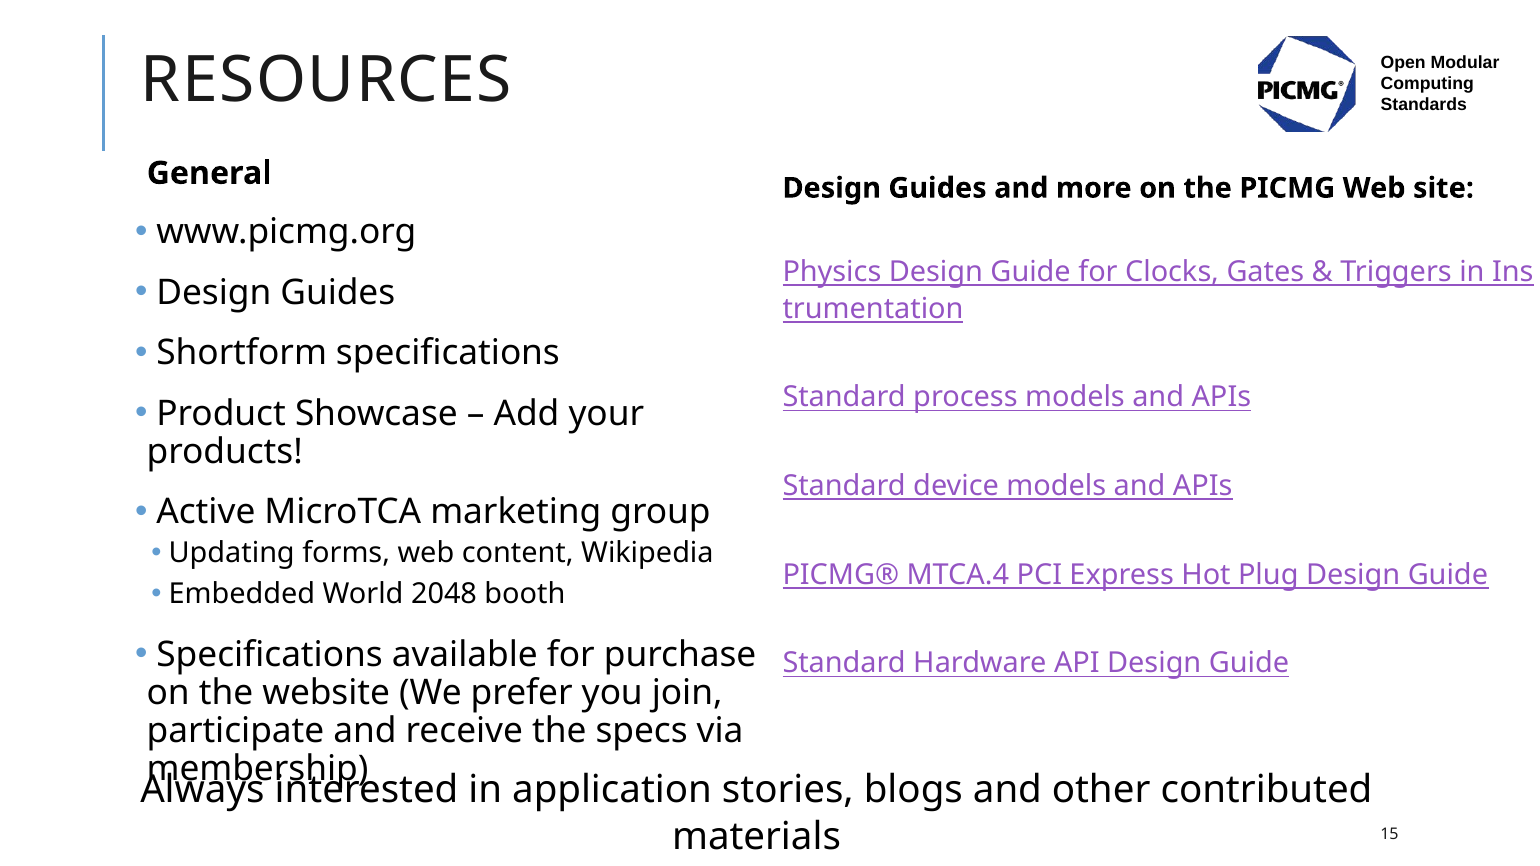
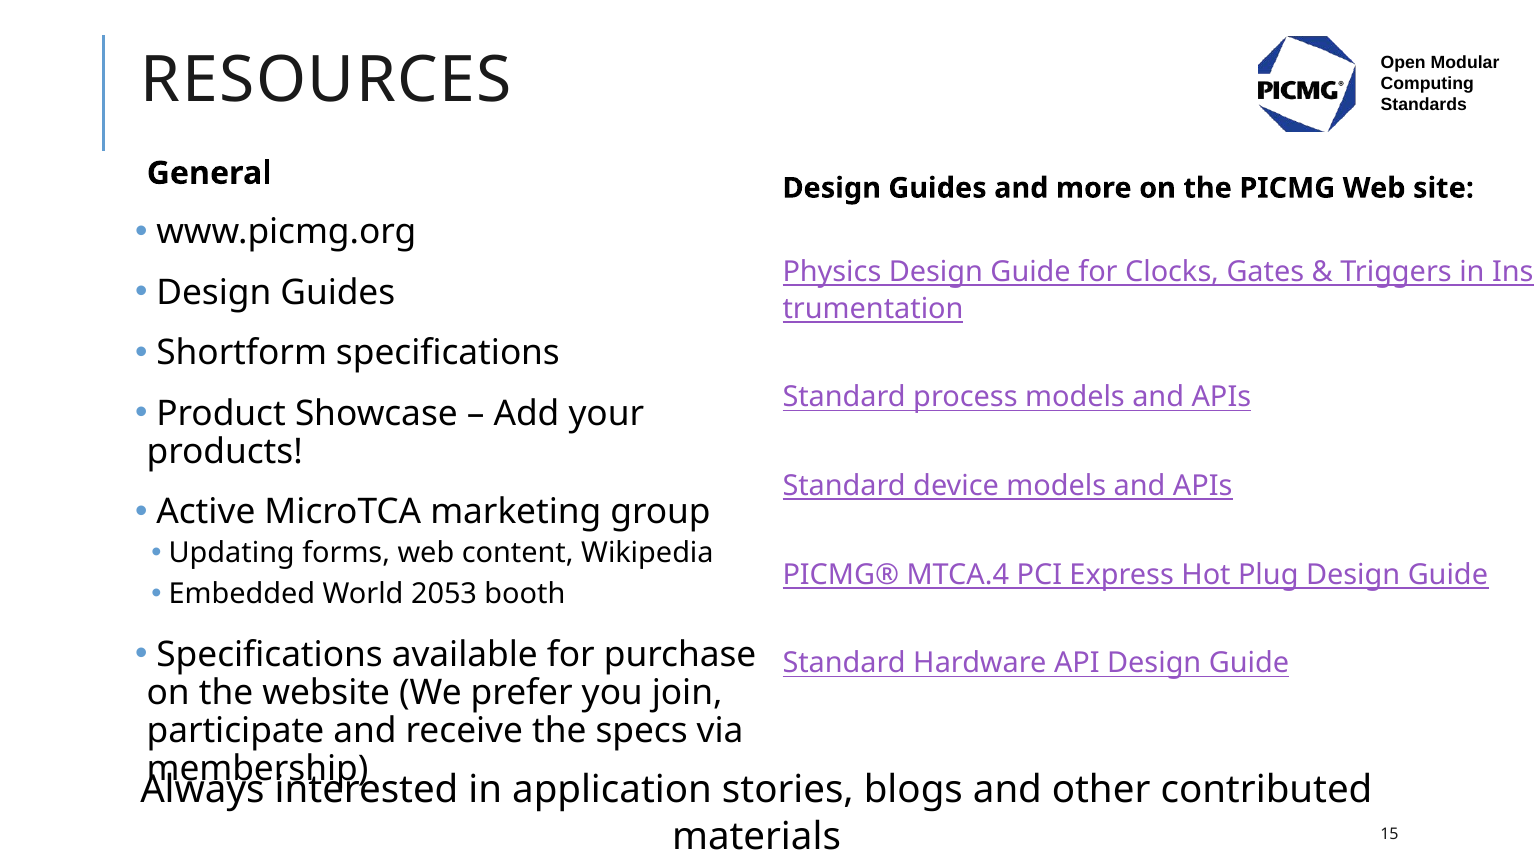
2048: 2048 -> 2053 (444, 594)
